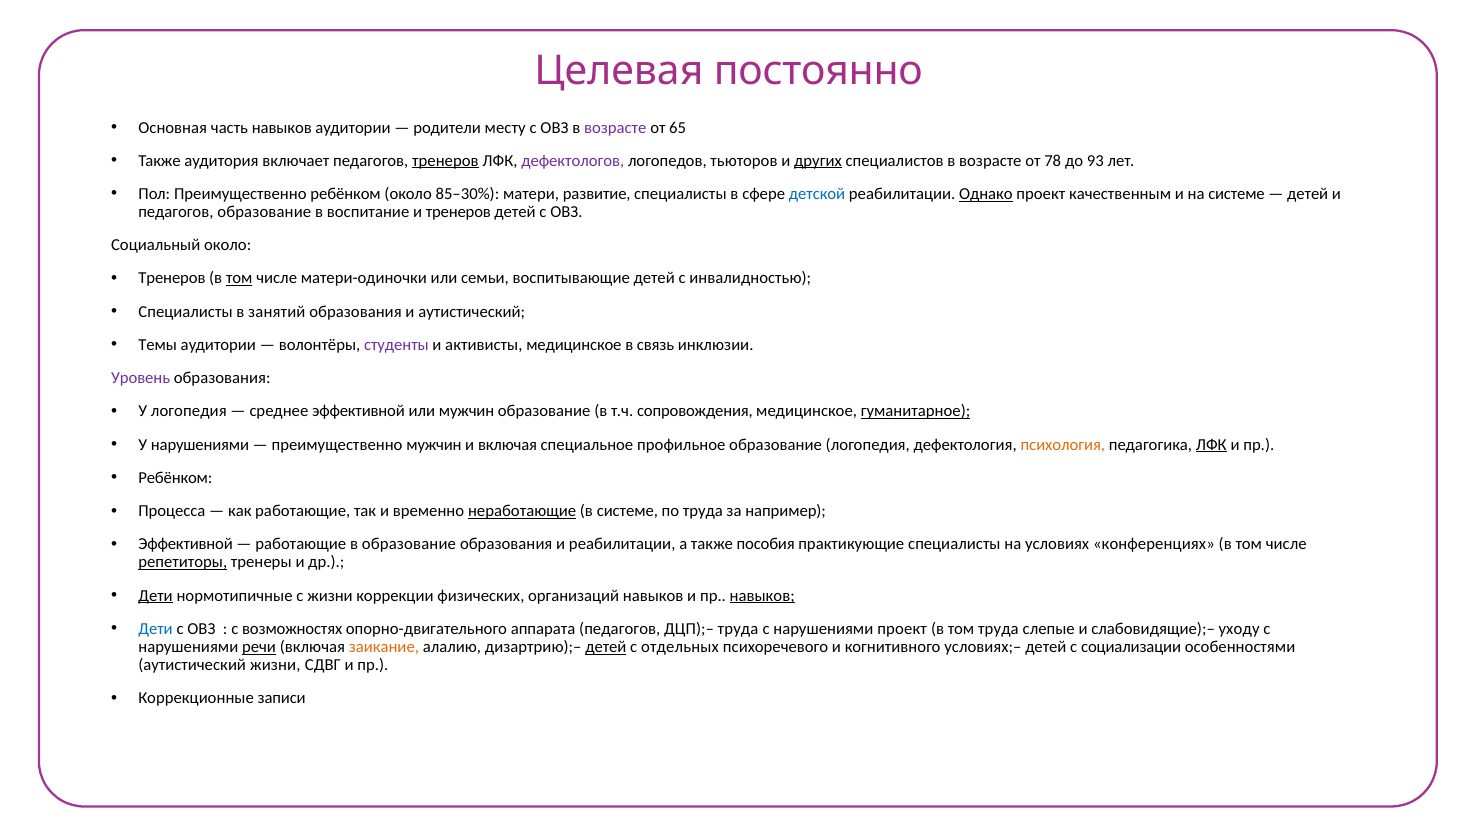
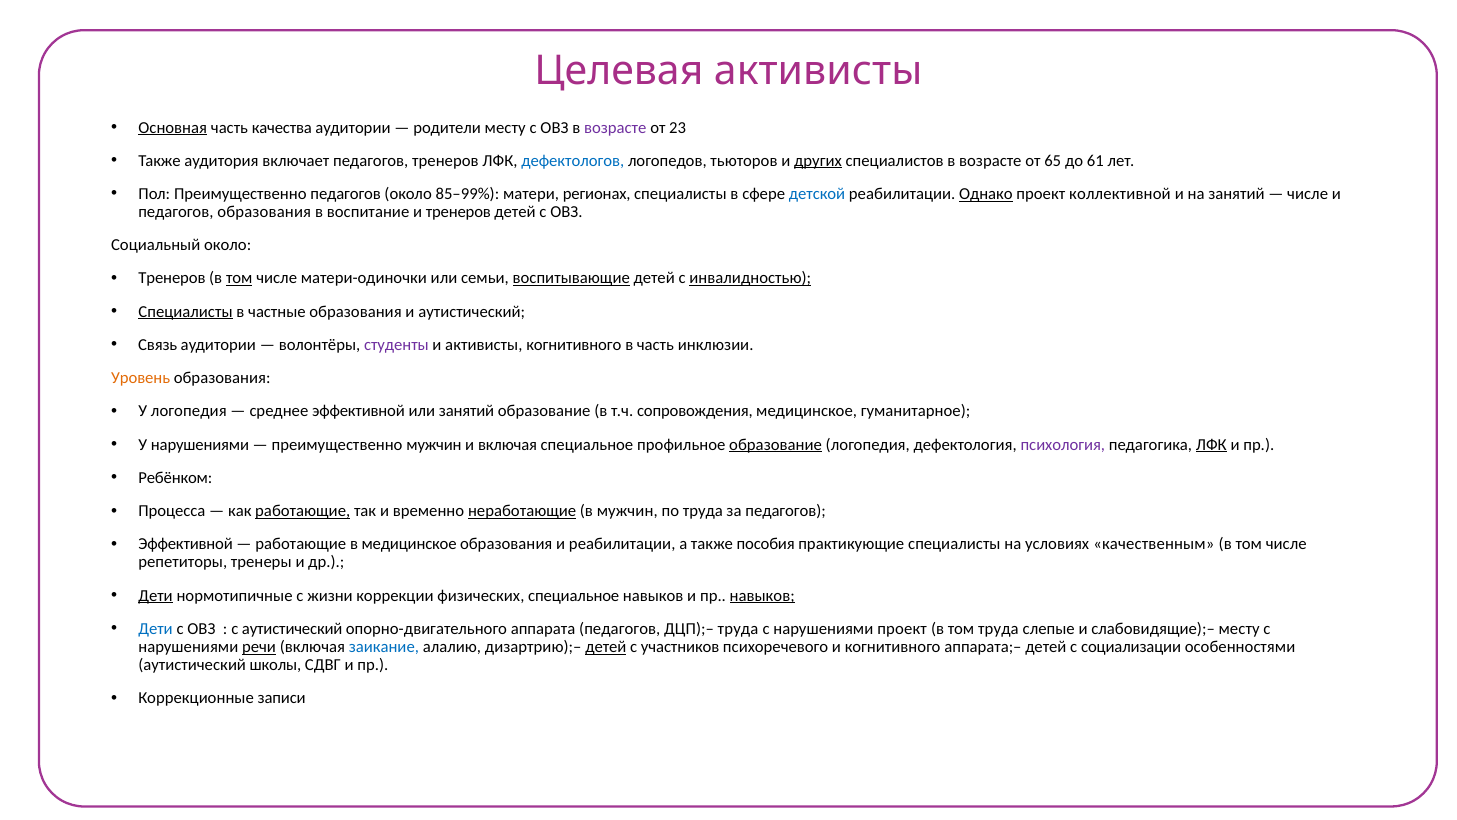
Целевая постоянно: постоянно -> активисты (818, 71)
Основная underline: none -> present (173, 127)
часть навыков: навыков -> качества (282, 127)
65: 65 -> 23 (678, 127)
тренеров underline: present -> none (445, 161)
дефектологов colour: purple -> blue (573, 161)
78: 78 -> 65 (1053, 161)
93: 93 -> 61 (1095, 161)
Преимущественно ребёнком: ребёнком -> педагогов (346, 194)
85–30%: 85–30% -> 85–99% (467, 194)
развитие: развитие -> регионах (597, 194)
качественным: качественным -> коллективной (1120, 194)
на системе: системе -> занятий (1236, 194)
детей: детей -> числе (1308, 194)
педагогов образование: образование -> образования (264, 212)
воспитывающие underline: none -> present (571, 278)
инвалидностью underline: none -> present (750, 278)
Специалисты underline: none -> present (186, 312)
занятий: занятий -> частные (277, 312)
Темы: Темы -> Связь (158, 345)
активисты медицинское: медицинское -> когнитивного (574, 345)
в связь: связь -> часть (655, 345)
Уровень colour: purple -> orange (141, 378)
или мужчин: мужчин -> занятий (467, 411)
гуманитарное underline: present -> none (916, 411)
образование underline: none -> present (776, 444)
психология colour: orange -> purple (1063, 444)
работающие underline: none -> present (303, 511)
в системе: системе -> мужчин (627, 511)
за например: например -> педагогов (786, 511)
в образование: образование -> медицинское (409, 544)
конференциях: конференциях -> качественным (1154, 544)
репетиторы underline: present -> none (183, 562)
физических организаций: организаций -> специальное (574, 595)
с возможностях: возможностях -> аутистический (292, 628)
слабовидящие);– уходу: уходу -> месту (1239, 628)
заикание colour: orange -> blue (384, 646)
отдельных: отдельных -> участников (680, 646)
условиях;–: условиях;– -> аппарата;– (983, 646)
аутистический жизни: жизни -> школы (276, 665)
